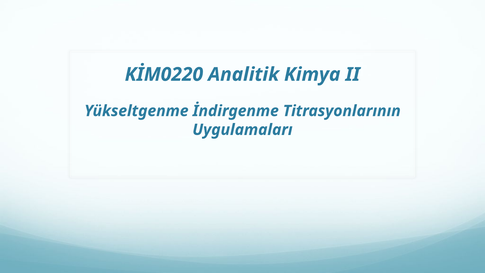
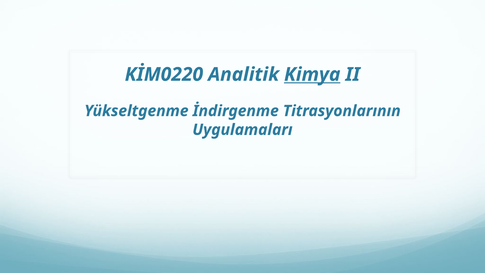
Kimya underline: none -> present (312, 74)
